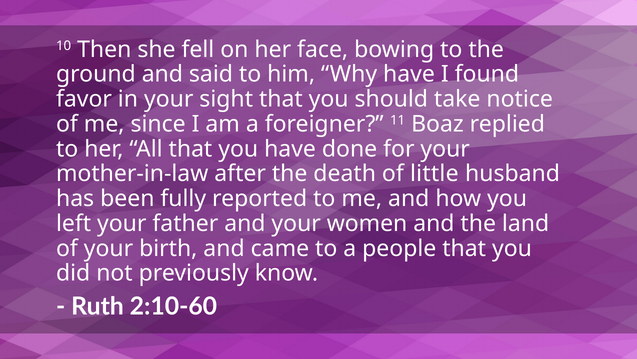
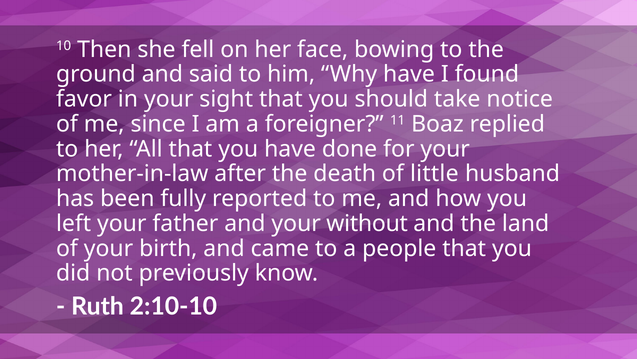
women: women -> without (367, 223)
2:10-60: 2:10-60 -> 2:10-10 (173, 306)
